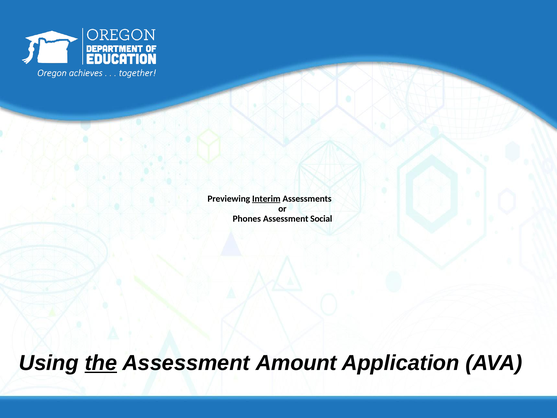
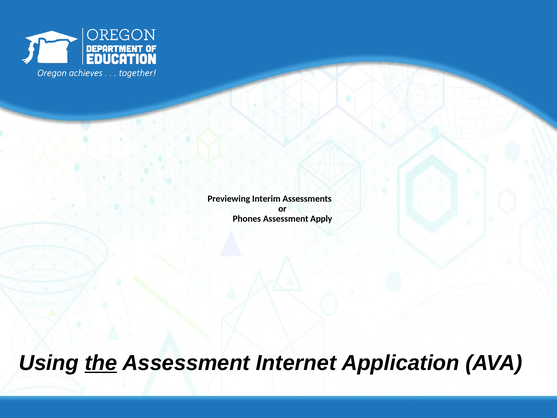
Interim underline: present -> none (266, 199)
Social: Social -> Apply (321, 219)
Amount: Amount -> Internet (296, 363)
